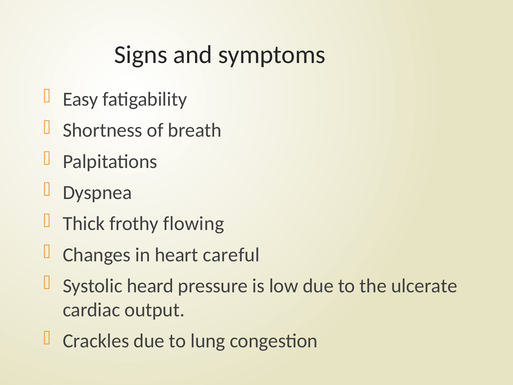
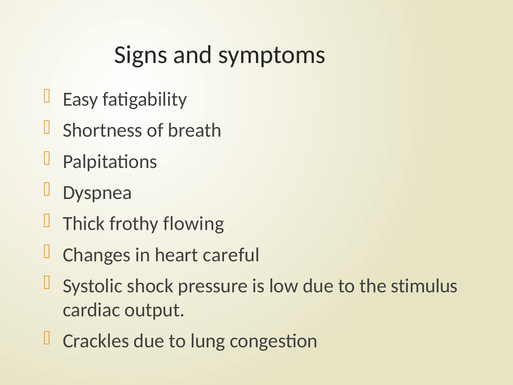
heard: heard -> shock (150, 286)
ulcerate: ulcerate -> stimulus (424, 286)
